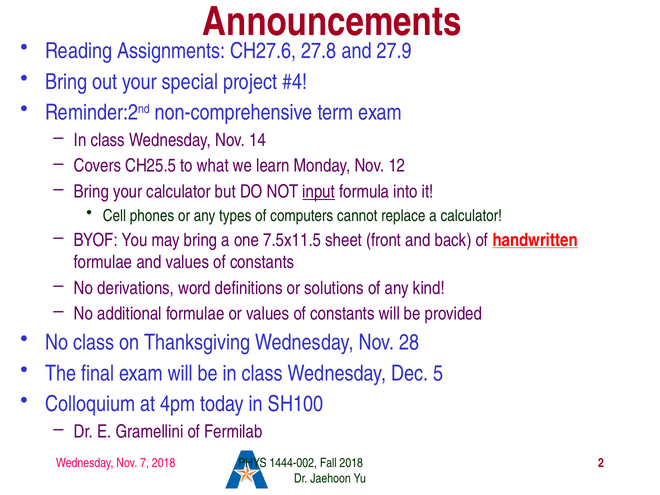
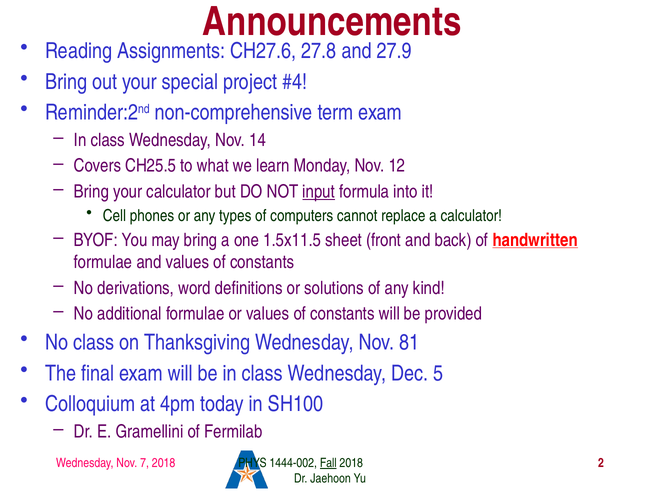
7.5x11.5: 7.5x11.5 -> 1.5x11.5 (292, 240)
28: 28 -> 81 (409, 343)
Fall underline: none -> present (328, 463)
